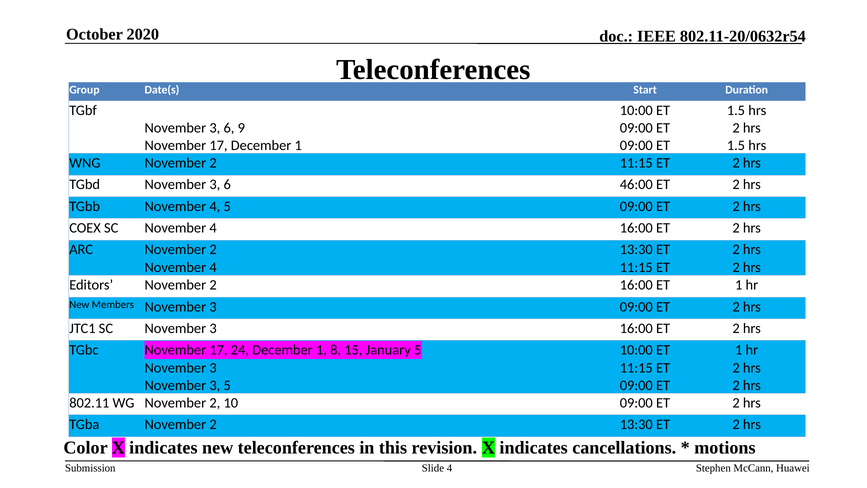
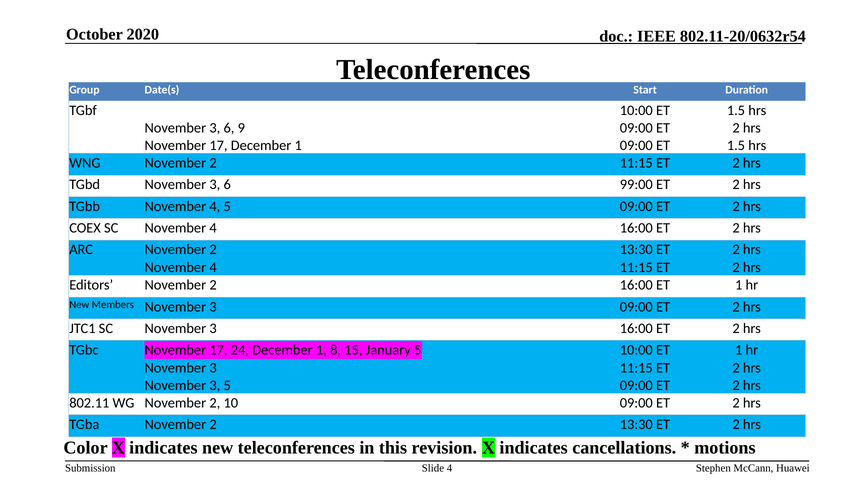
46:00: 46:00 -> 99:00 (636, 185)
